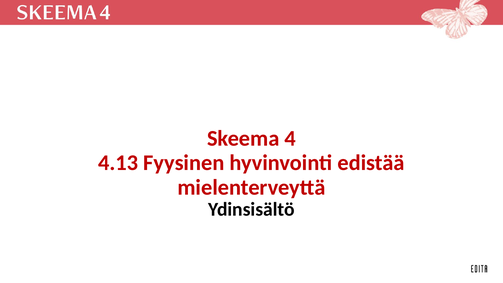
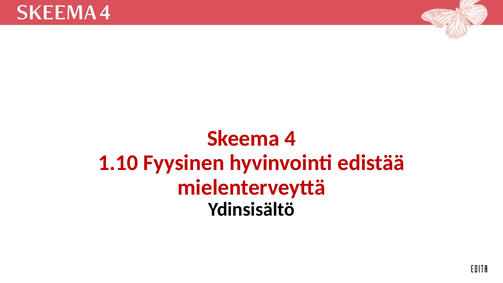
4.13: 4.13 -> 1.10 (118, 163)
